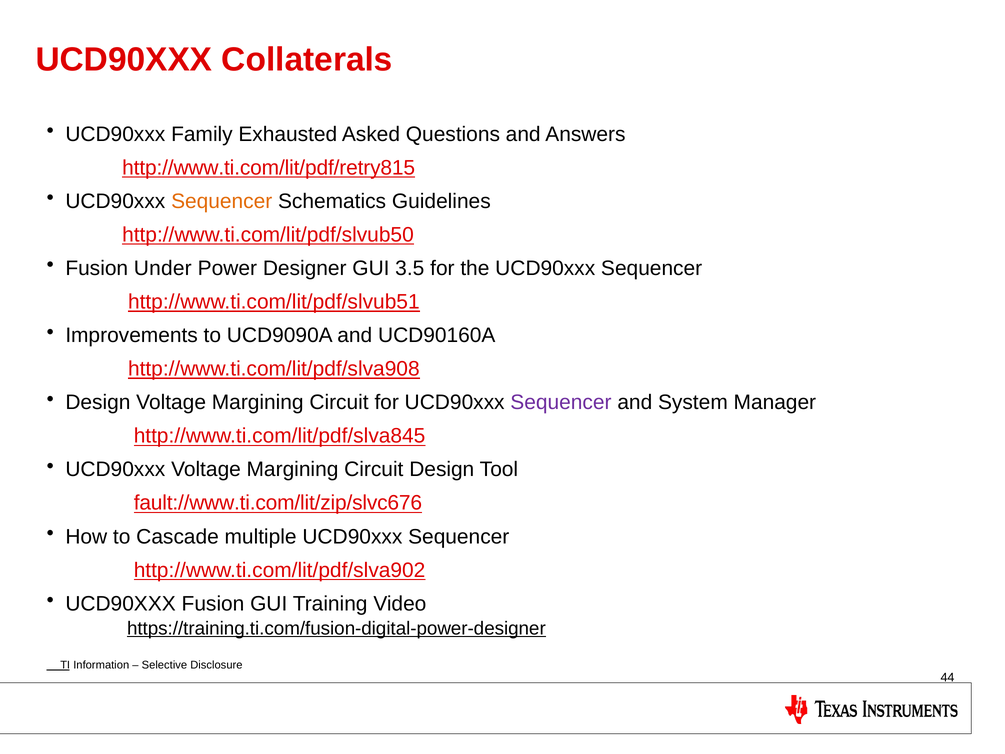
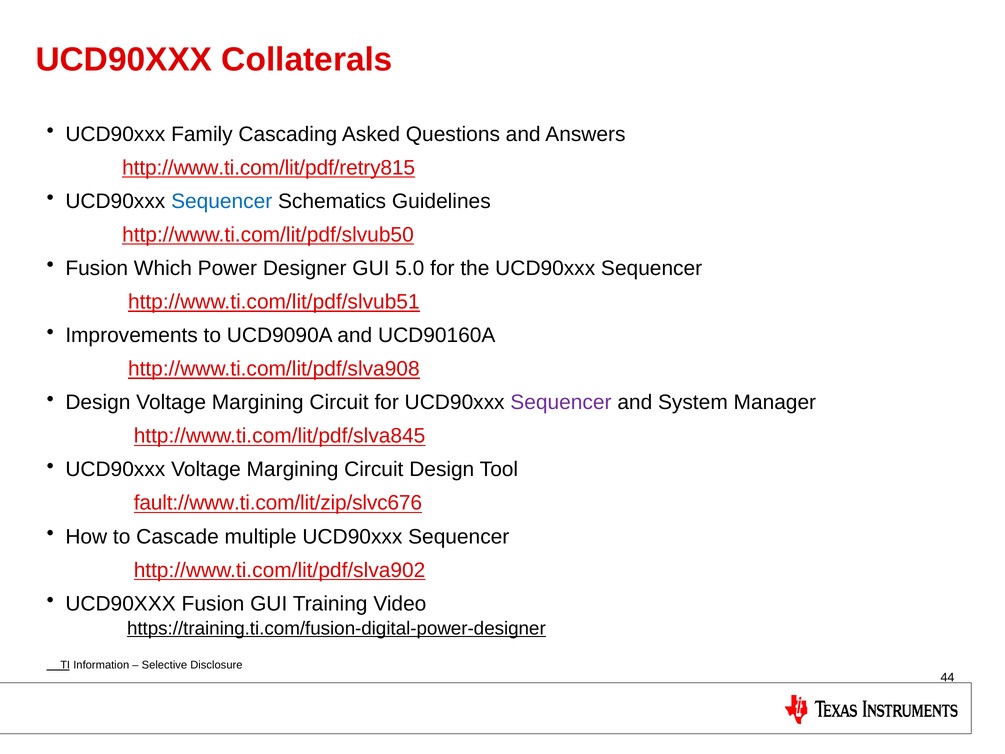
Exhausted: Exhausted -> Cascading (288, 134)
Sequencer colour: orange -> blue (222, 201)
Under: Under -> Which (163, 268)
3.5: 3.5 -> 5.0 (410, 268)
